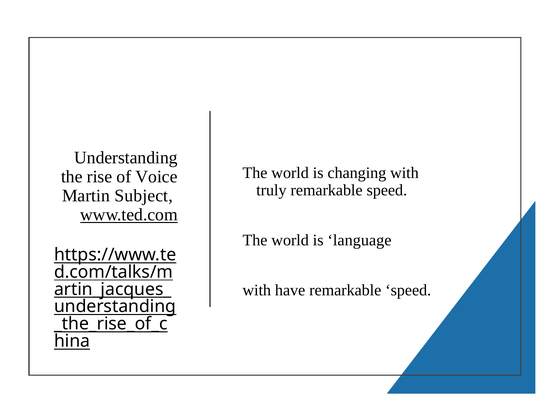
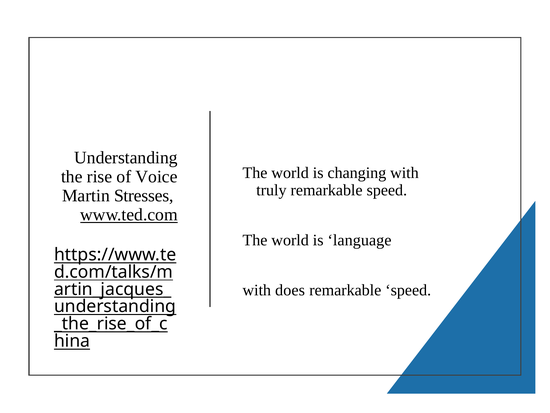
Subject: Subject -> Stresses (144, 195)
have: have -> does (290, 290)
